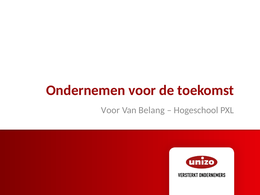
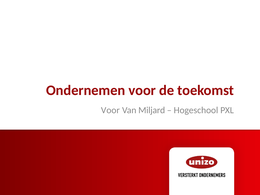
Belang: Belang -> Miljard (152, 110)
